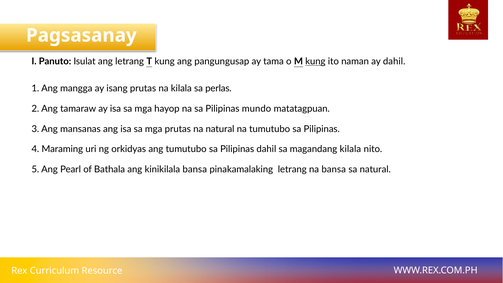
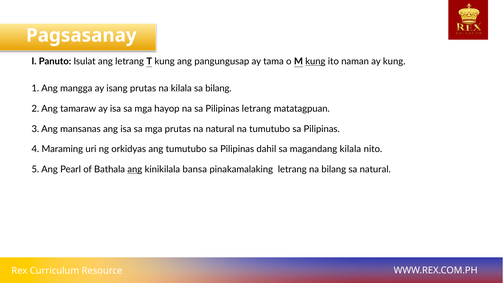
ay dahil: dahil -> kung (394, 61)
sa perlas: perlas -> bilang (218, 88)
Pilipinas mundo: mundo -> letrang (257, 109)
ang underline: none -> present (135, 169)
na bansa: bansa -> bilang (334, 169)
